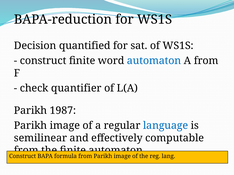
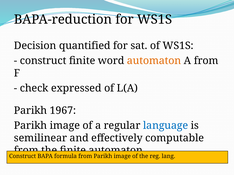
automaton colour: blue -> orange (154, 61)
quantifier: quantifier -> expressed (76, 88)
1987: 1987 -> 1967 (63, 111)
